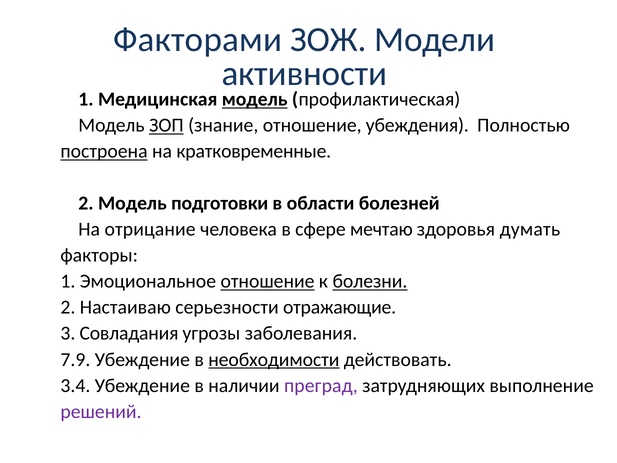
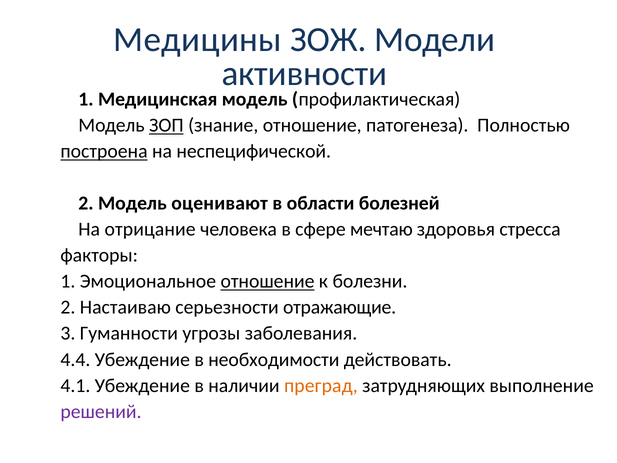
Факторами: Факторами -> Медицины (198, 40)
модель underline: present -> none (255, 99)
убеждения: убеждения -> патогенеза (417, 125)
кратковременные: кратковременные -> неспецифической (254, 151)
подготовки: подготовки -> оценивают (220, 203)
думать: думать -> стресса (530, 229)
болезни underline: present -> none (370, 281)
Совладания: Совладания -> Гуманности (129, 333)
7.9: 7.9 -> 4.4 (75, 359)
необходимости underline: present -> none (274, 359)
3.4: 3.4 -> 4.1 (75, 385)
преград colour: purple -> orange (321, 385)
